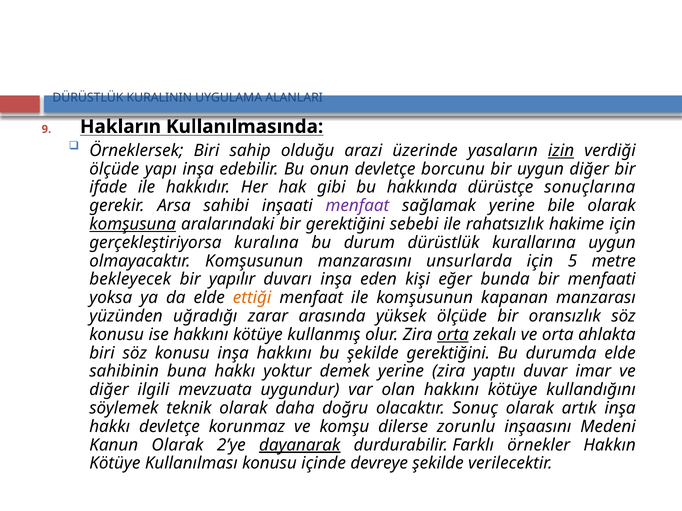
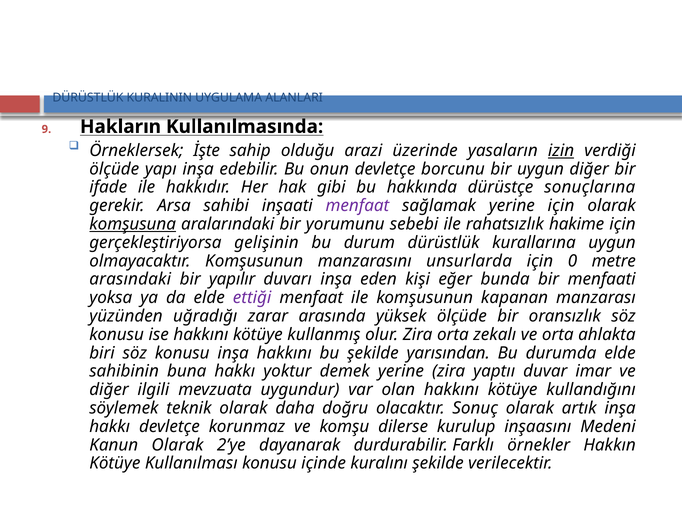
Örneklersek Biri: Biri -> İşte (207, 151)
yerine bile: bile -> için (561, 206)
bir gerektiğini: gerektiğini -> yorumunu (345, 224)
kuralına: kuralına -> gelişinin (266, 243)
5: 5 -> 0 (572, 261)
bekleyecek: bekleyecek -> arasındaki (130, 280)
ettiği colour: orange -> purple (252, 298)
orta underline: present -> none (453, 335)
şekilde gerektiğini: gerektiğini -> yarısından (448, 353)
zorunlu: zorunlu -> kurulup (466, 427)
dayanarak underline: present -> none (300, 445)
devreye: devreye -> kuralını (379, 464)
